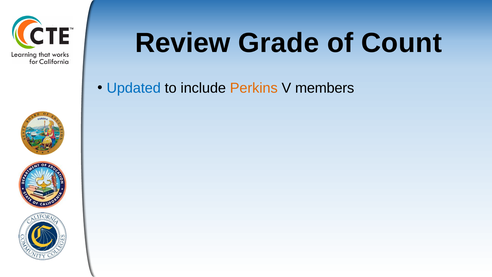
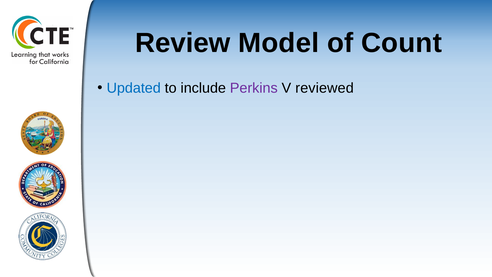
Grade: Grade -> Model (279, 43)
Perkins colour: orange -> purple (254, 88)
members: members -> reviewed (325, 88)
